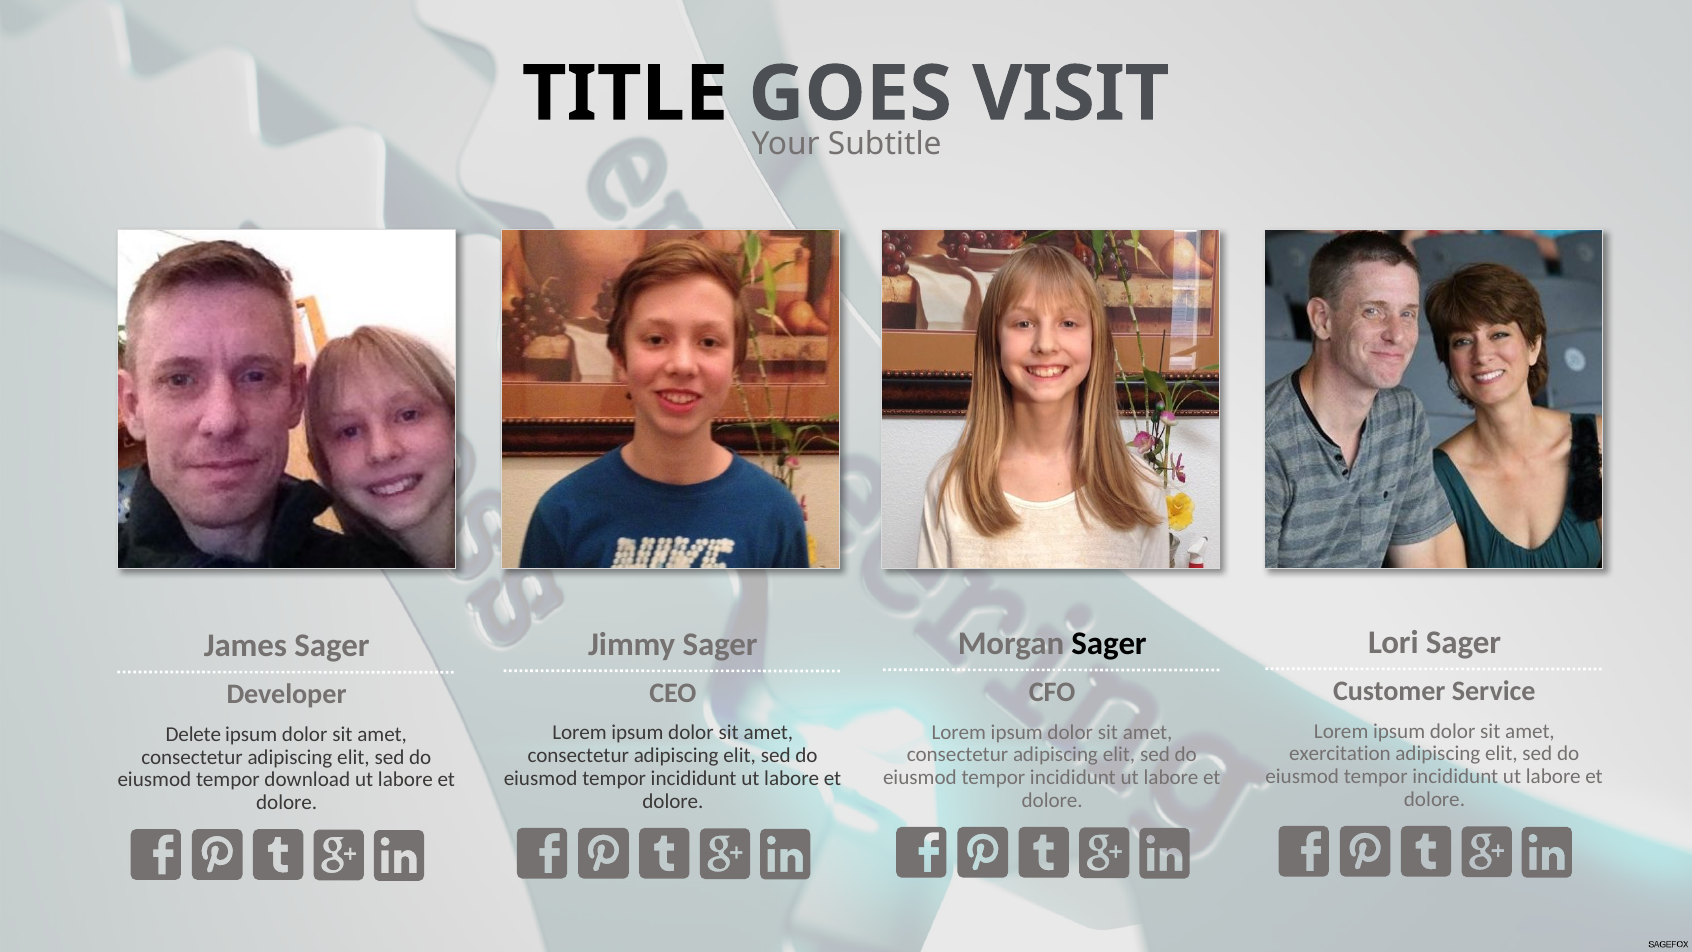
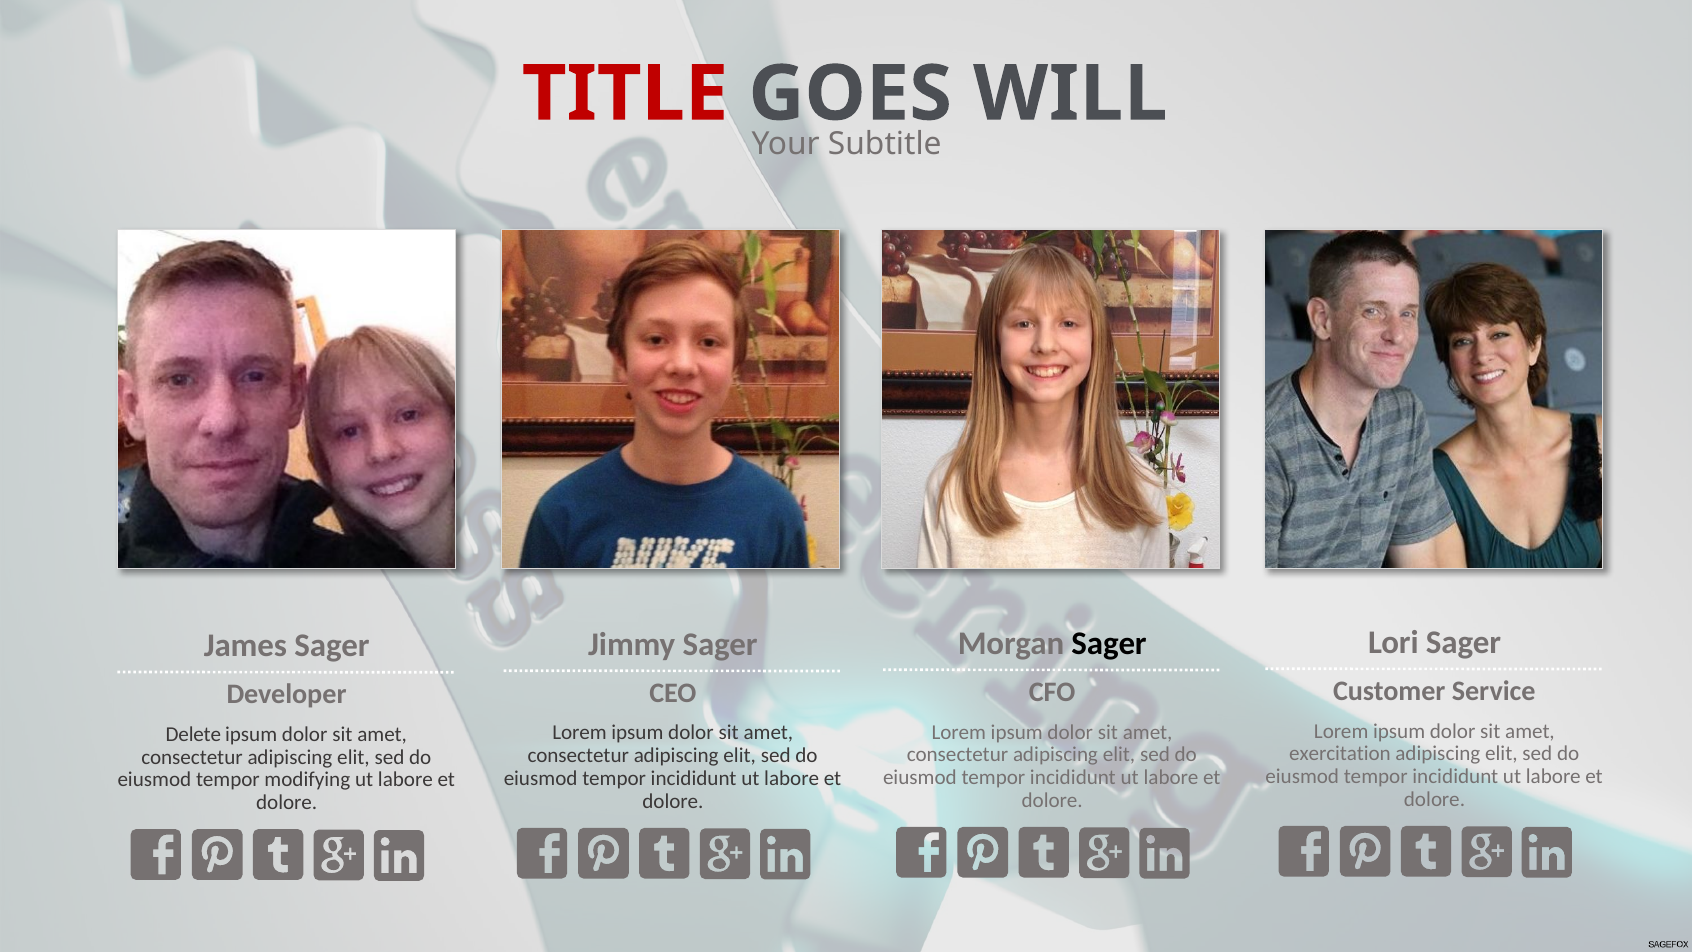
TITLE colour: black -> red (625, 94)
VISIT: VISIT -> WILL (1070, 94)
download: download -> modifying (307, 780)
